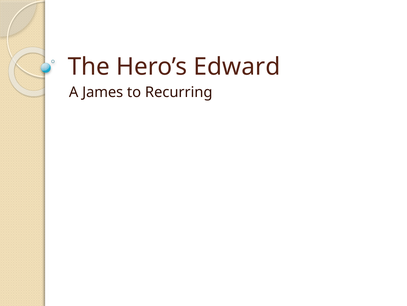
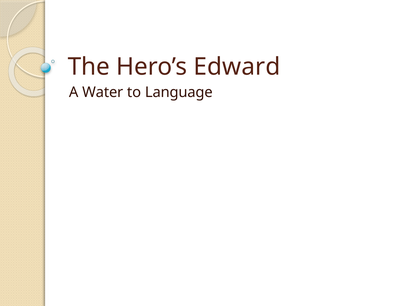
James: James -> Water (103, 92)
Recurring: Recurring -> Language (179, 92)
